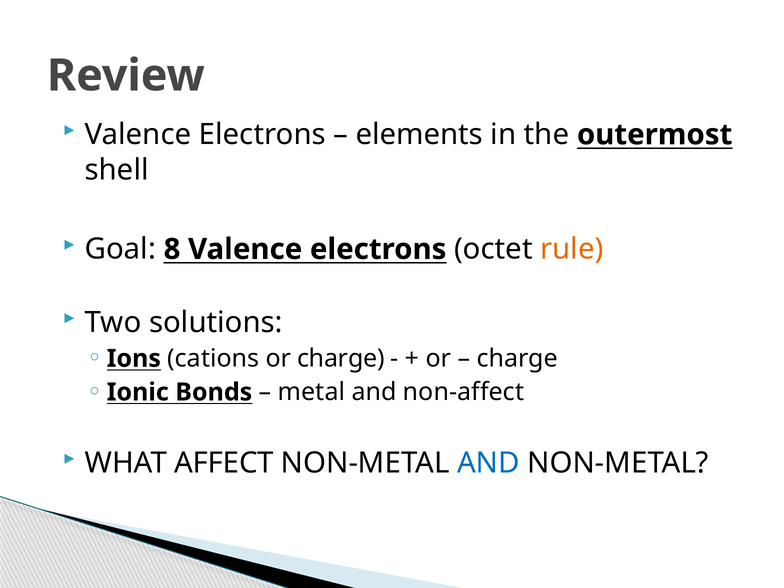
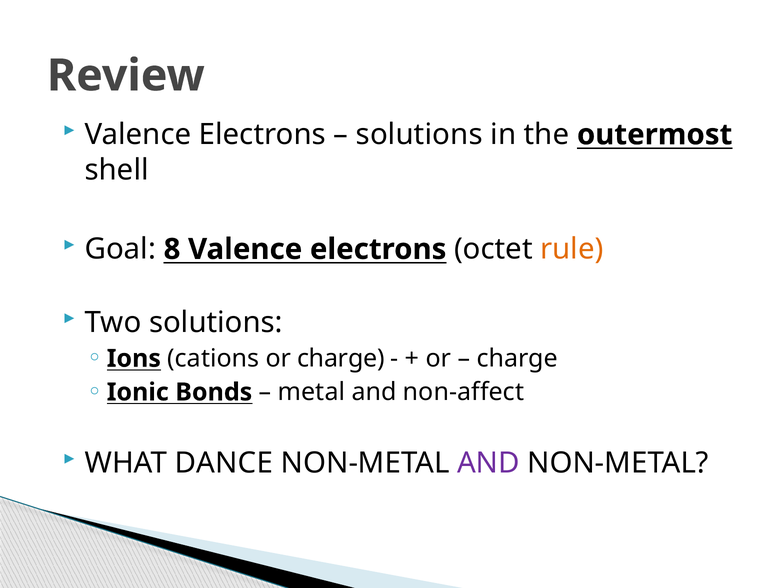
elements: elements -> solutions (419, 135)
AFFECT: AFFECT -> DANCE (224, 463)
AND colour: blue -> purple (488, 463)
